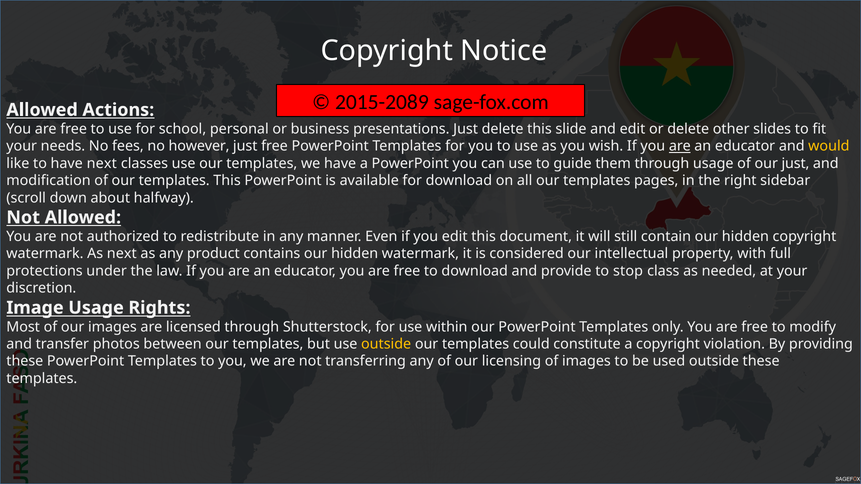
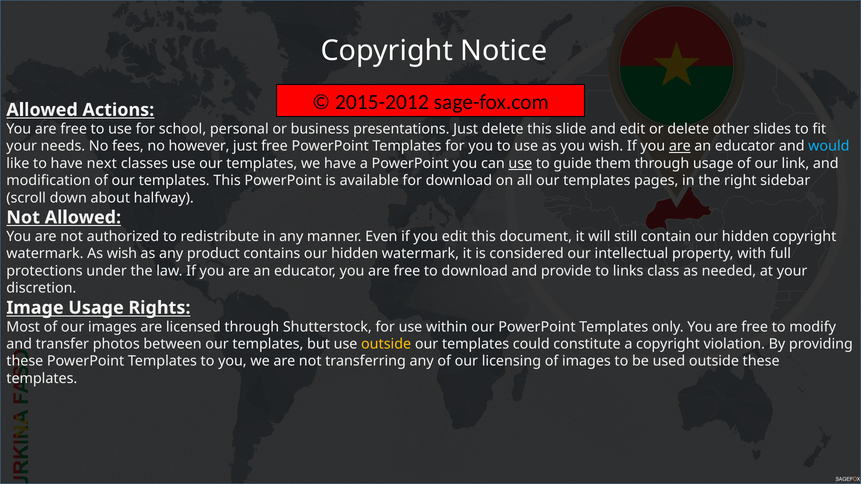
2015-2089: 2015-2089 -> 2015-2012 (382, 102)
would colour: yellow -> light blue (829, 146)
use underline: none -> present (520, 164)
our just: just -> link (795, 164)
As next: next -> wish (122, 254)
stop: stop -> links (628, 271)
